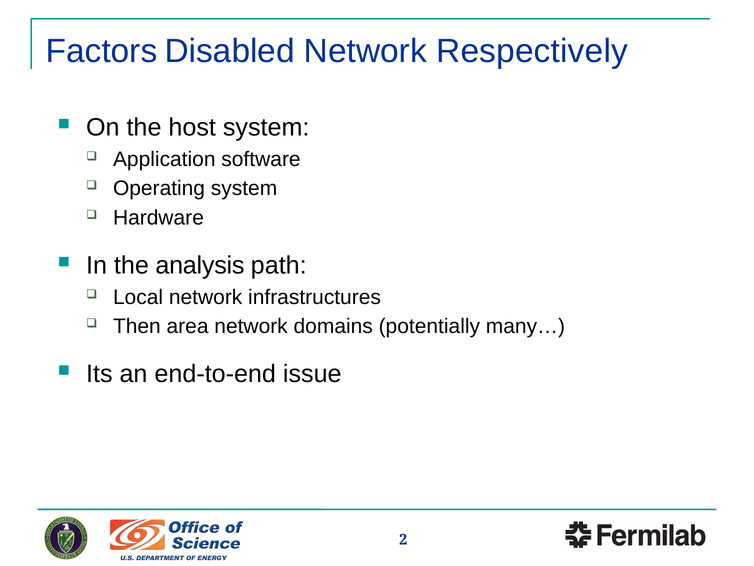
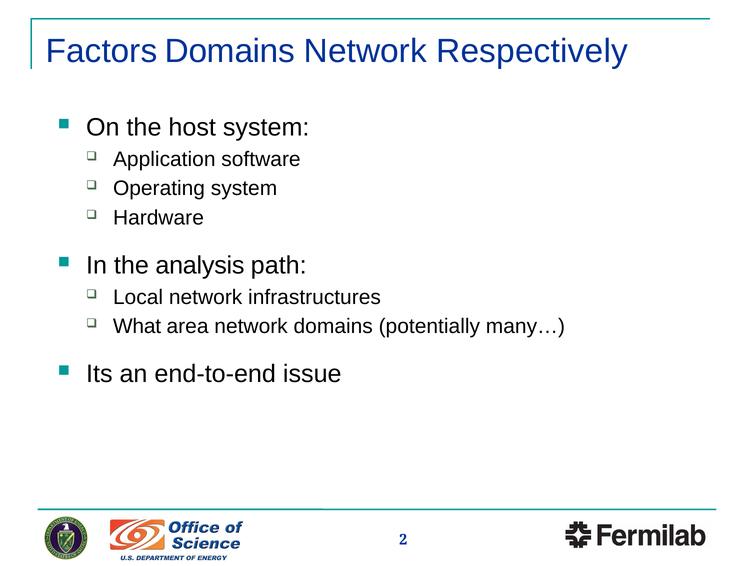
Factors Disabled: Disabled -> Domains (230, 51)
Then: Then -> What (137, 326)
